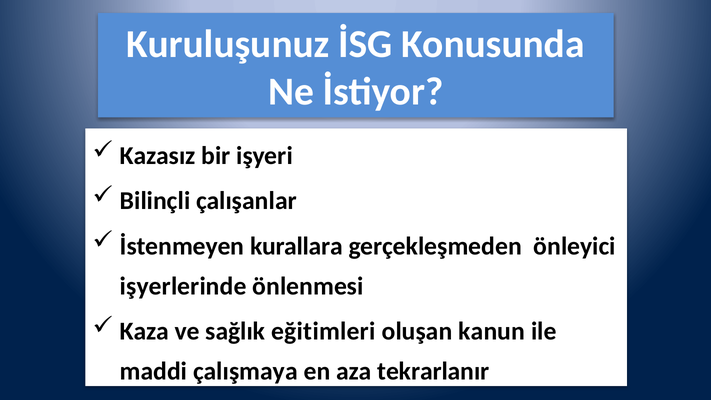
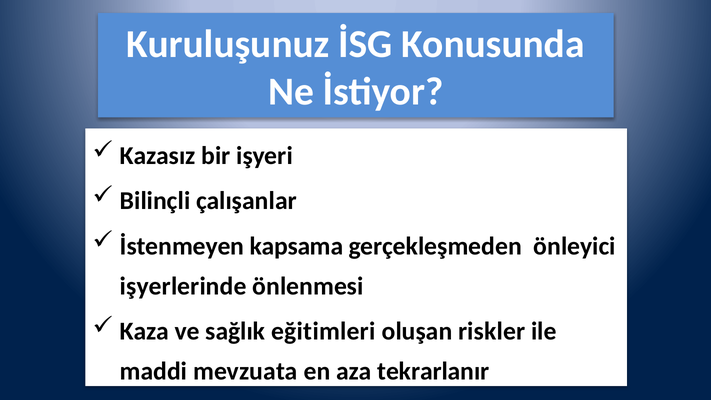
kurallara: kurallara -> kapsama (296, 246)
kanun: kanun -> riskler (492, 331)
çalışmaya: çalışmaya -> mevzuata (245, 371)
